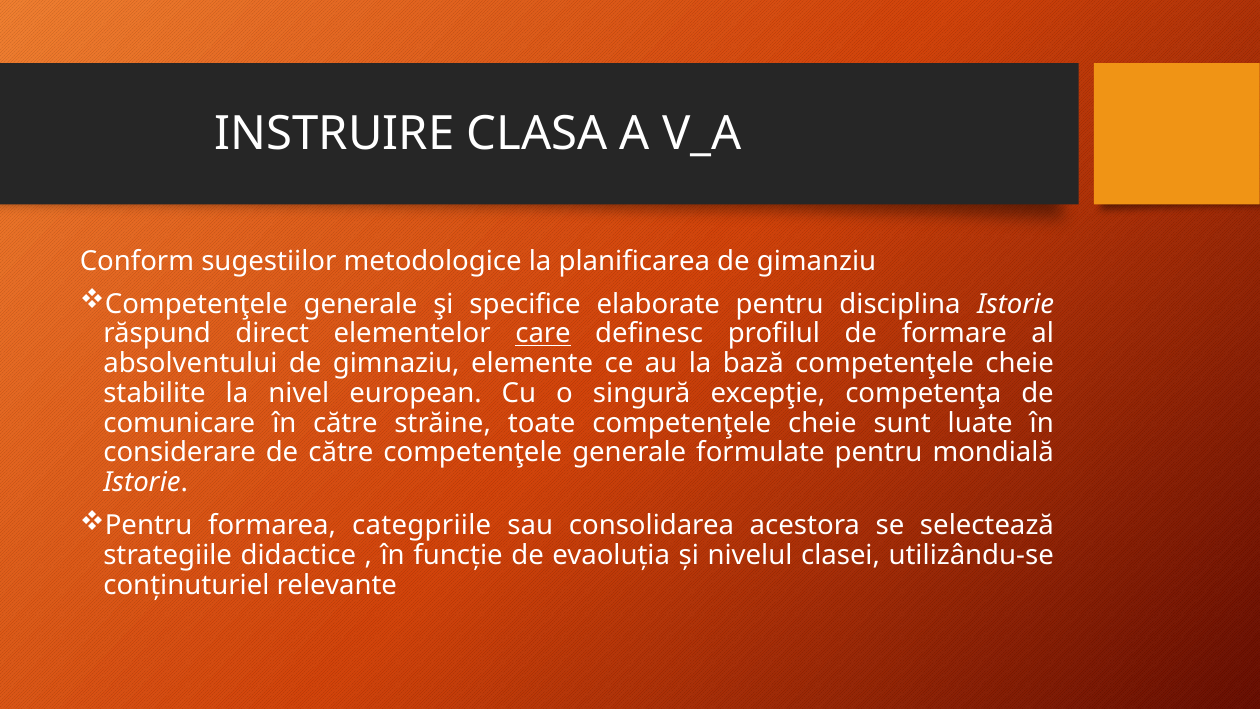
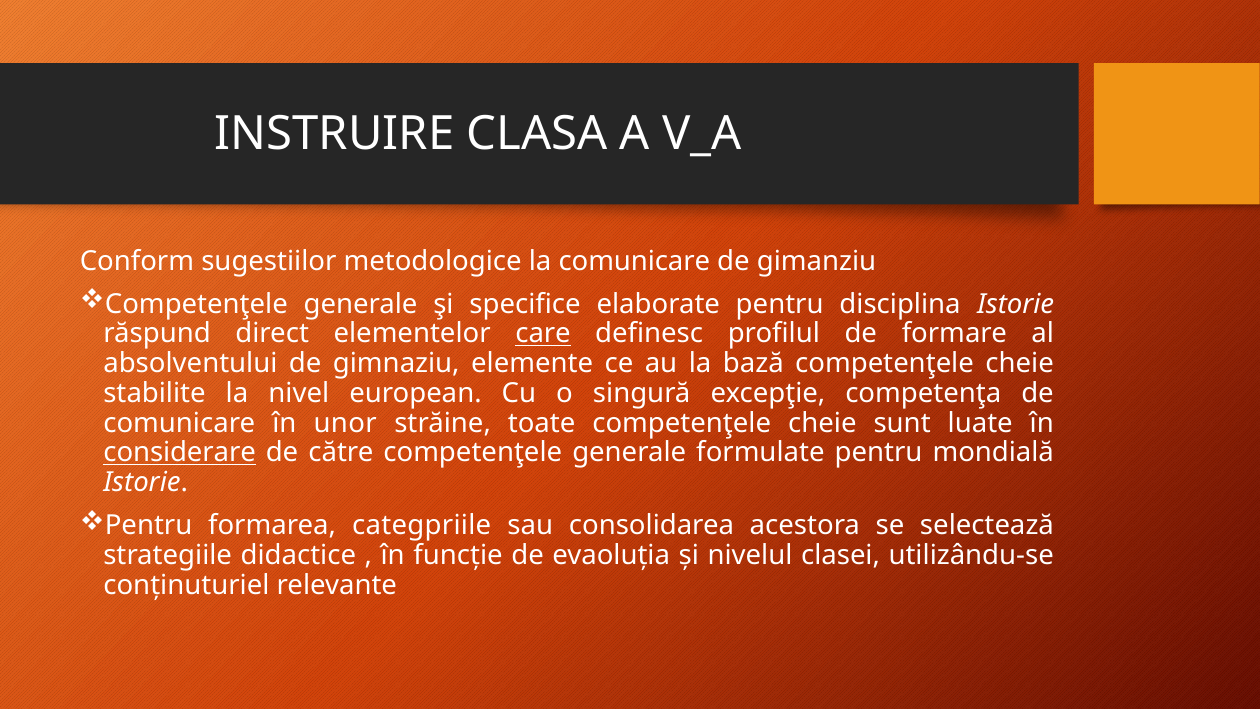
la planificarea: planificarea -> comunicare (634, 261)
în către: către -> unor (345, 423)
considerare underline: none -> present (180, 453)
